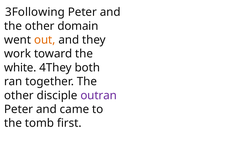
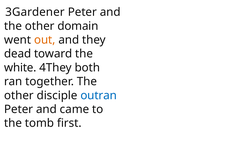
3Following: 3Following -> 3Gardener (35, 12)
work: work -> dead (18, 54)
outran colour: purple -> blue (99, 95)
